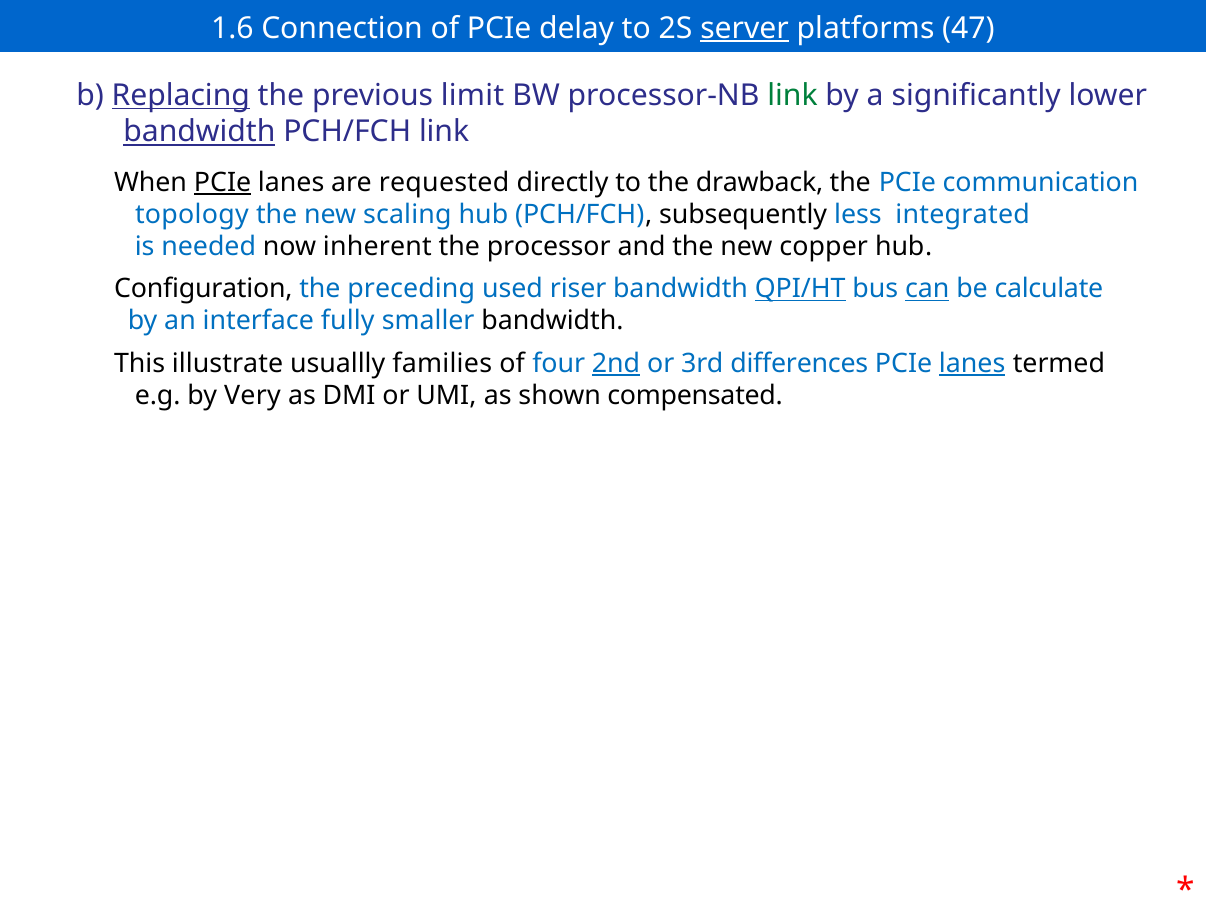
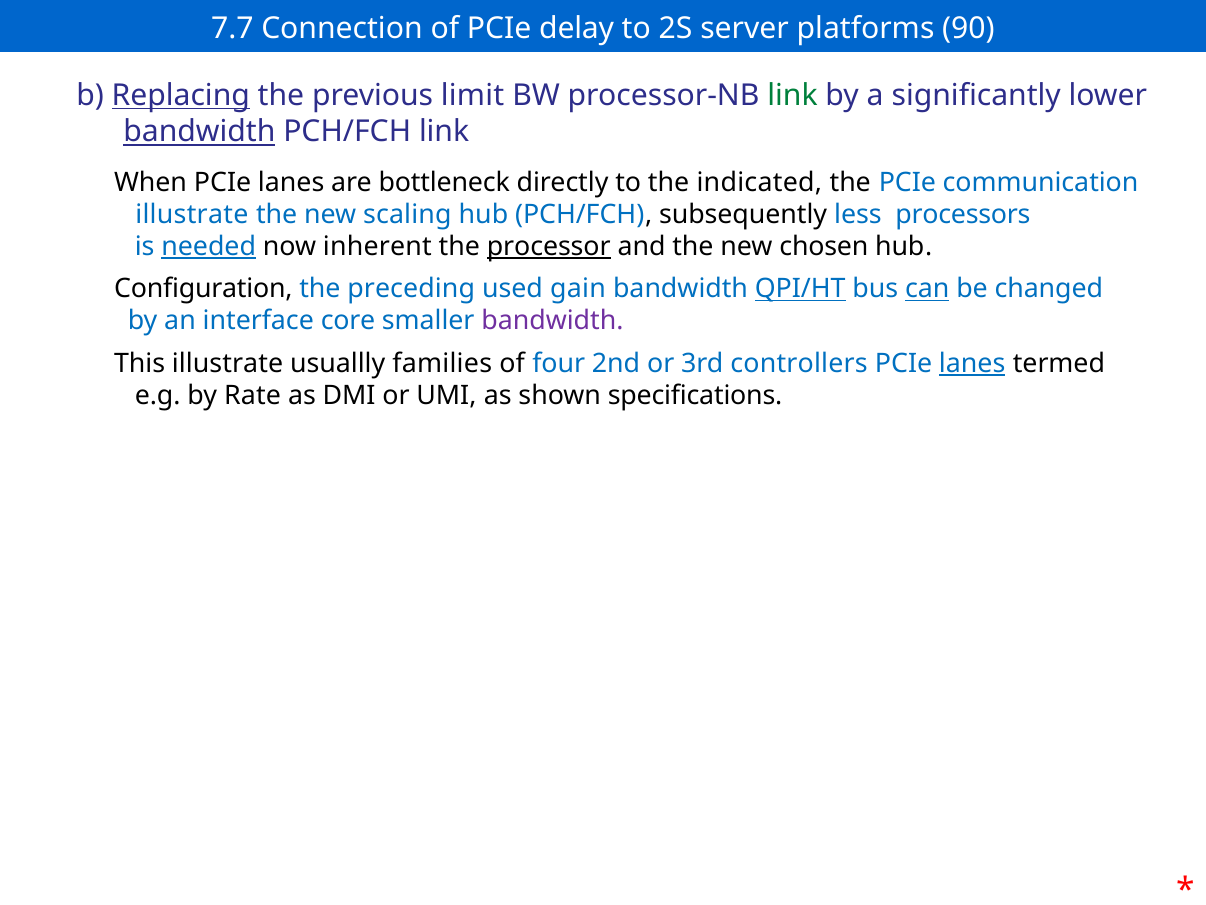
1.6: 1.6 -> 7.7 (232, 28)
server underline: present -> none (745, 28)
47: 47 -> 90 (968, 28)
PCIe underline: present -> none (223, 182)
requested: requested -> bottleneck (444, 182)
drawback: drawback -> indicated (759, 182)
topology: topology -> illustrate (192, 214)
integrated: integrated -> processors (963, 214)
needed underline: none -> present (209, 247)
processor underline: none -> present (549, 247)
copper: copper -> chosen (824, 247)
riser: riser -> gain (578, 289)
calculate: calculate -> changed (1049, 289)
fully: fully -> core (348, 321)
bandwidth colour: black -> purple (552, 321)
2nd underline: present -> none (616, 363)
differences: differences -> controllers (799, 363)
Very: Very -> Rate (252, 395)
compensated: compensated -> specifications (695, 395)
